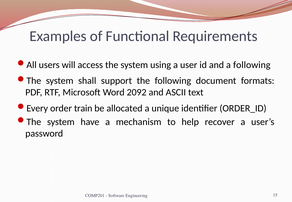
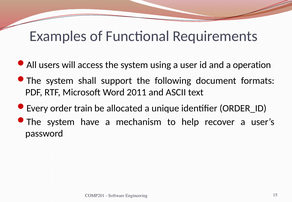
a following: following -> operation (252, 65)
2092: 2092 -> 2011 (137, 92)
